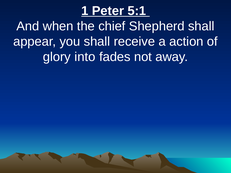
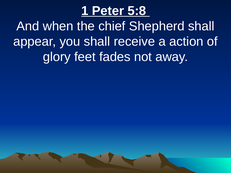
5:1: 5:1 -> 5:8 (137, 11)
into: into -> feet (85, 57)
